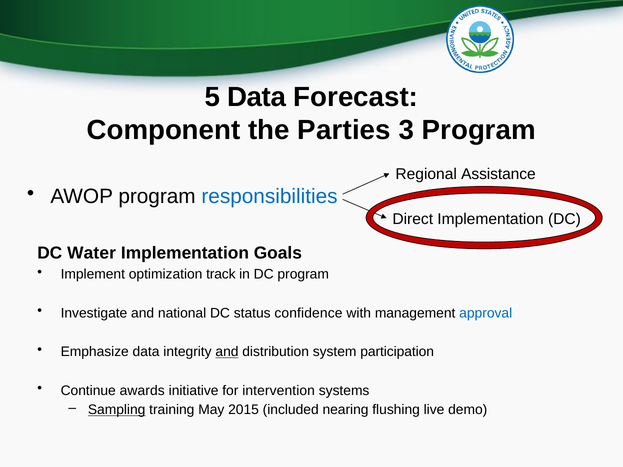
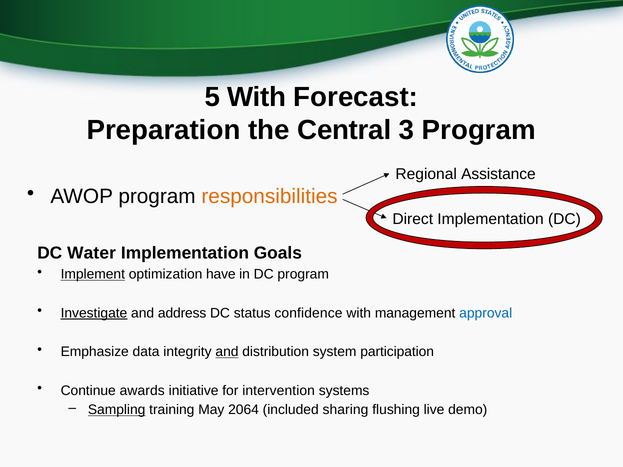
5 Data: Data -> With (257, 97)
Component: Component -> Preparation (164, 130)
Parties: Parties -> Central (344, 130)
responsibilities colour: blue -> orange (269, 197)
Implement underline: none -> present (93, 274)
track: track -> have (221, 274)
Investigate underline: none -> present (94, 313)
national: national -> address (182, 313)
2015: 2015 -> 2064 (244, 410)
nearing: nearing -> sharing (345, 410)
